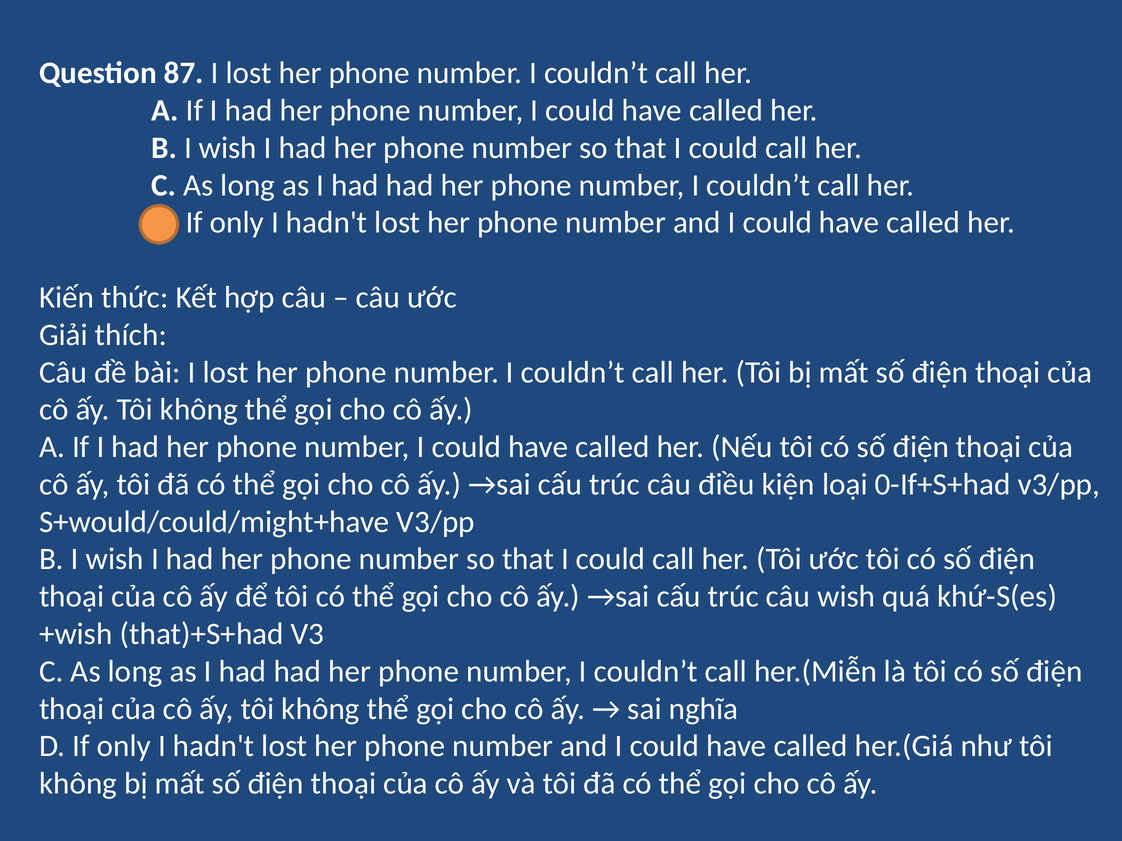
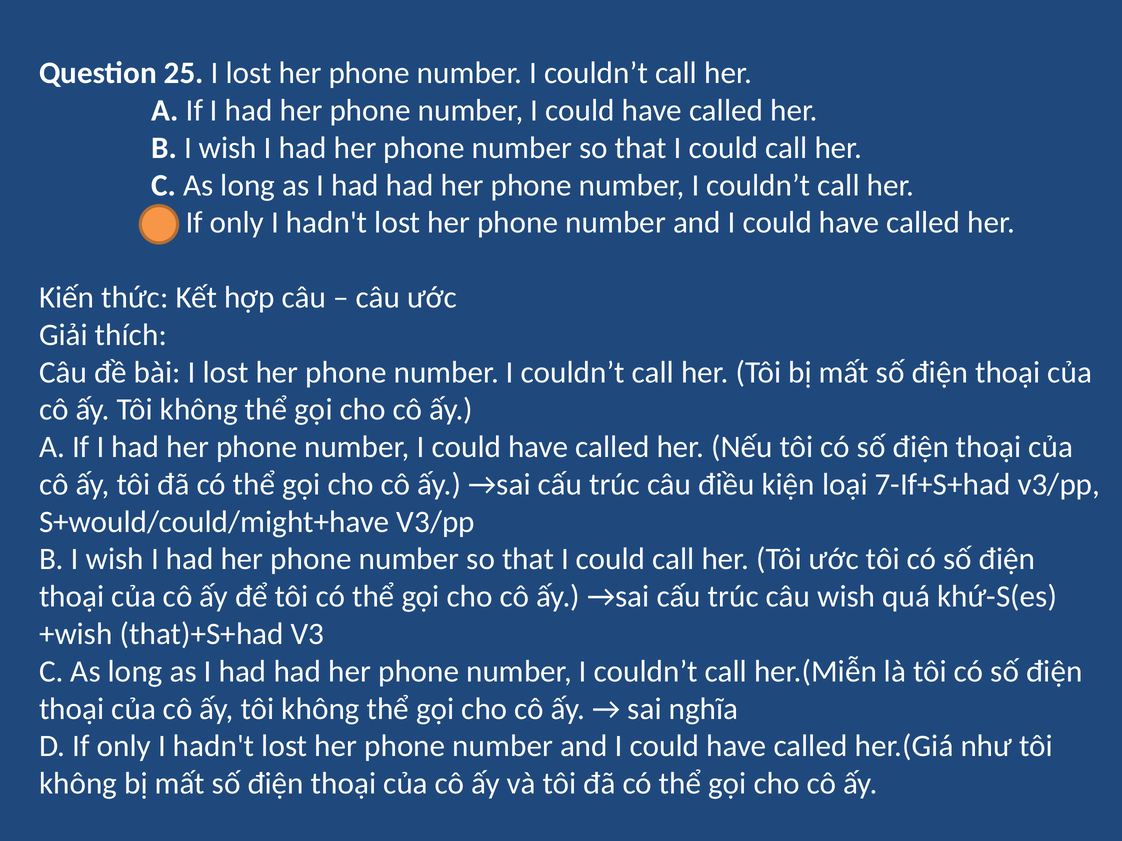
87: 87 -> 25 (184, 73)
0-If+S+had: 0-If+S+had -> 7-If+S+had (943, 485)
